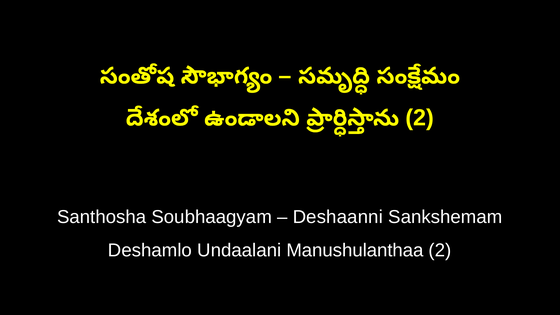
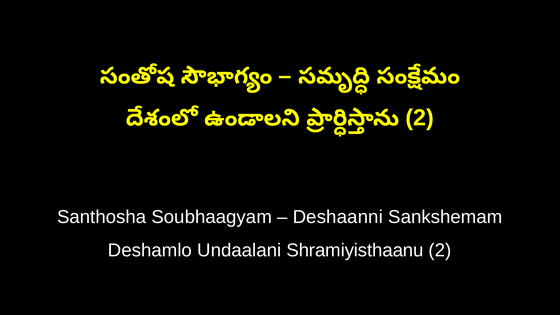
Manushulanthaa: Manushulanthaa -> Shramiyisthaanu (355, 250)
